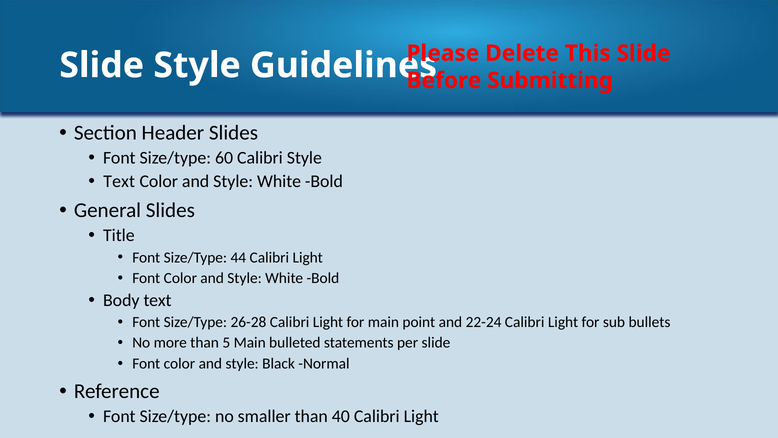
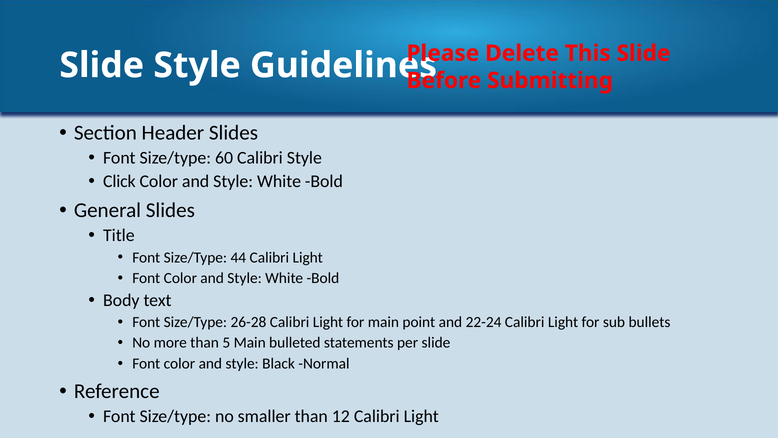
Text: Text -> Click (119, 181)
40: 40 -> 12 (341, 416)
